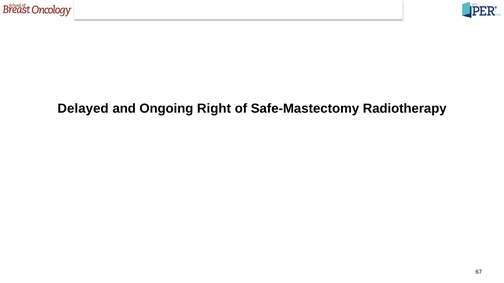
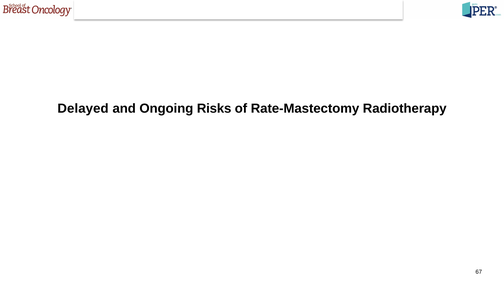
Right: Right -> Risks (214, 109)
Safe-Mastectomy: Safe-Mastectomy -> Rate-Mastectomy (305, 109)
